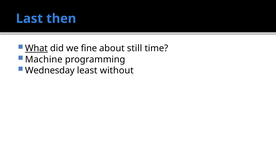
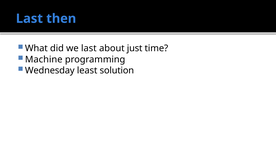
What underline: present -> none (36, 48)
we fine: fine -> last (89, 48)
still: still -> just (135, 48)
without: without -> solution (117, 71)
